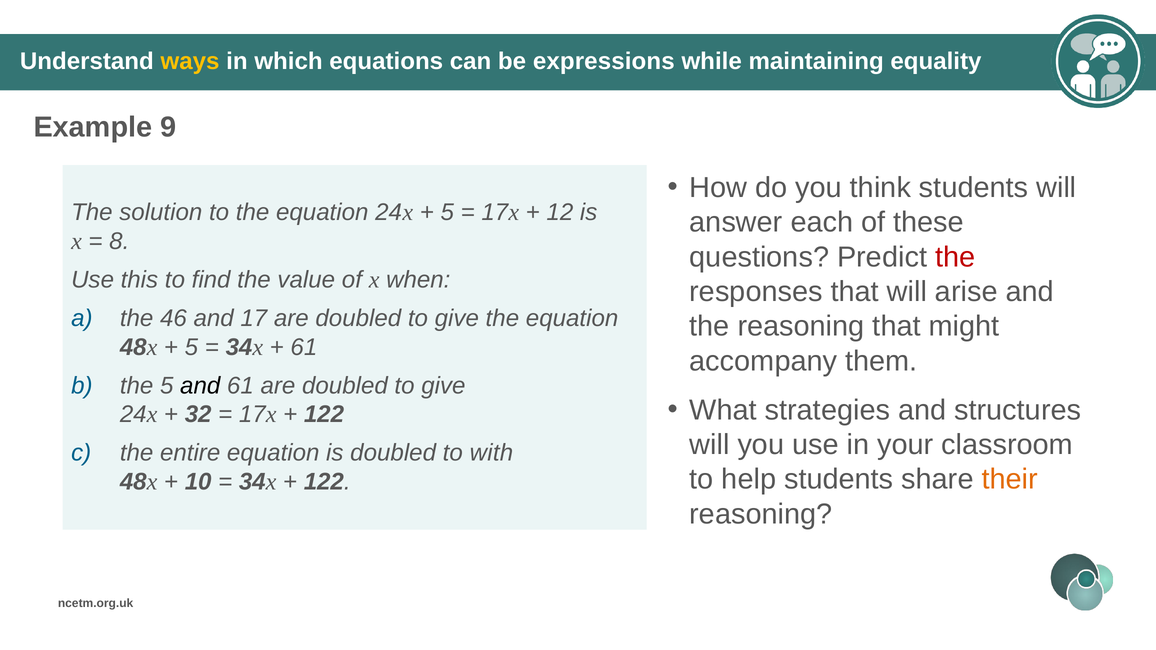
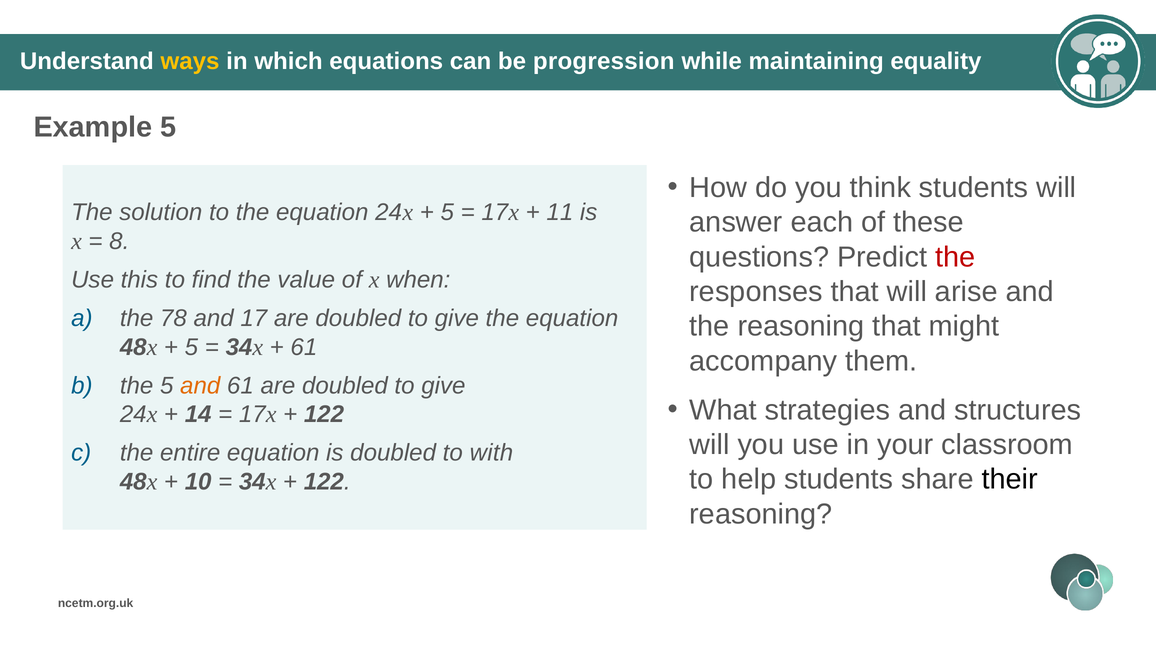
expressions: expressions -> progression (604, 61)
Example 9: 9 -> 5 (168, 127)
12: 12 -> 11 (560, 212)
46: 46 -> 78 (173, 318)
and colour: black -> orange (200, 386)
32: 32 -> 14 (198, 415)
their colour: orange -> black (1010, 480)
